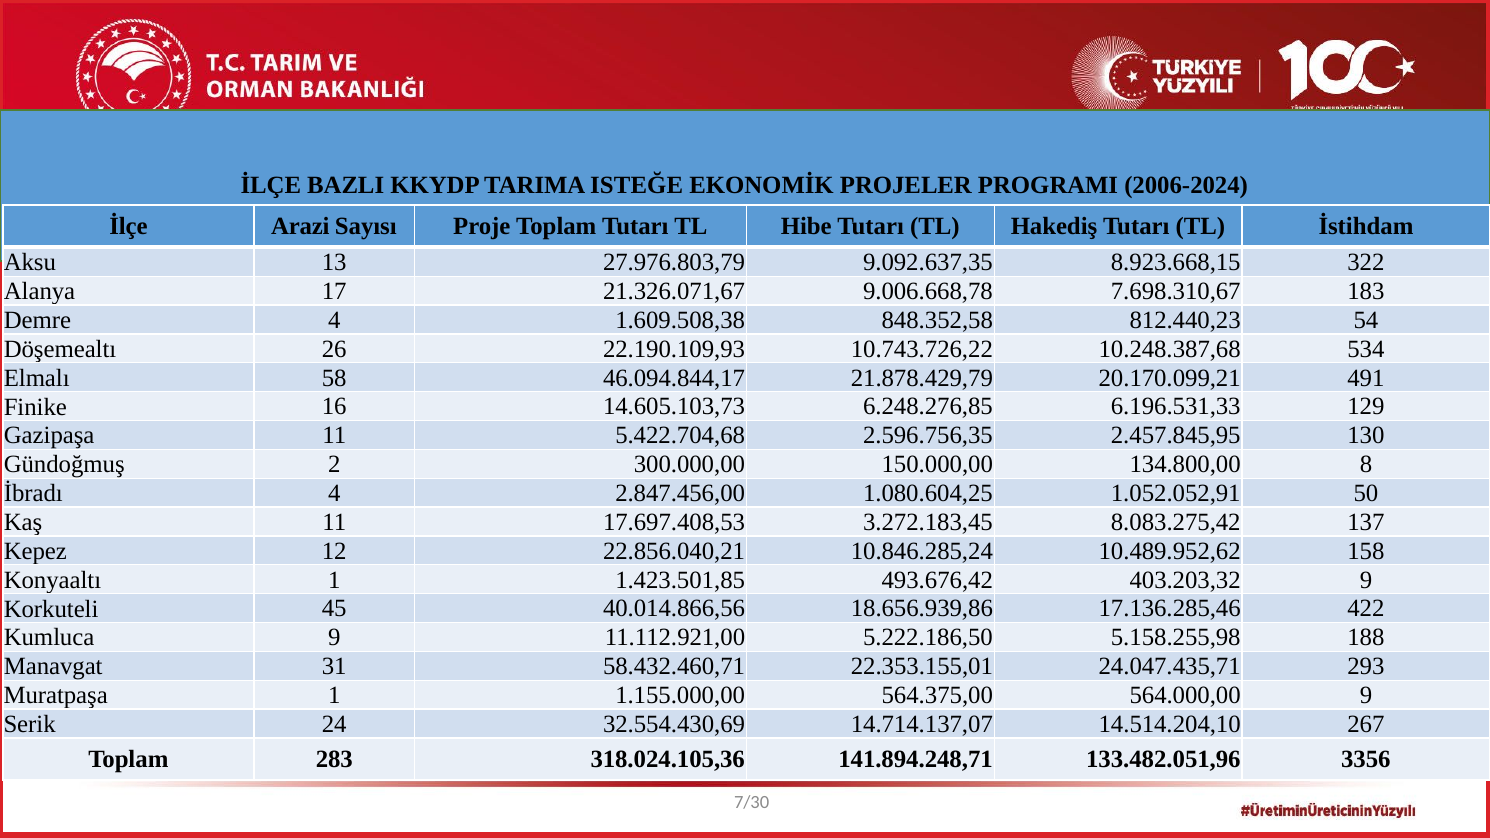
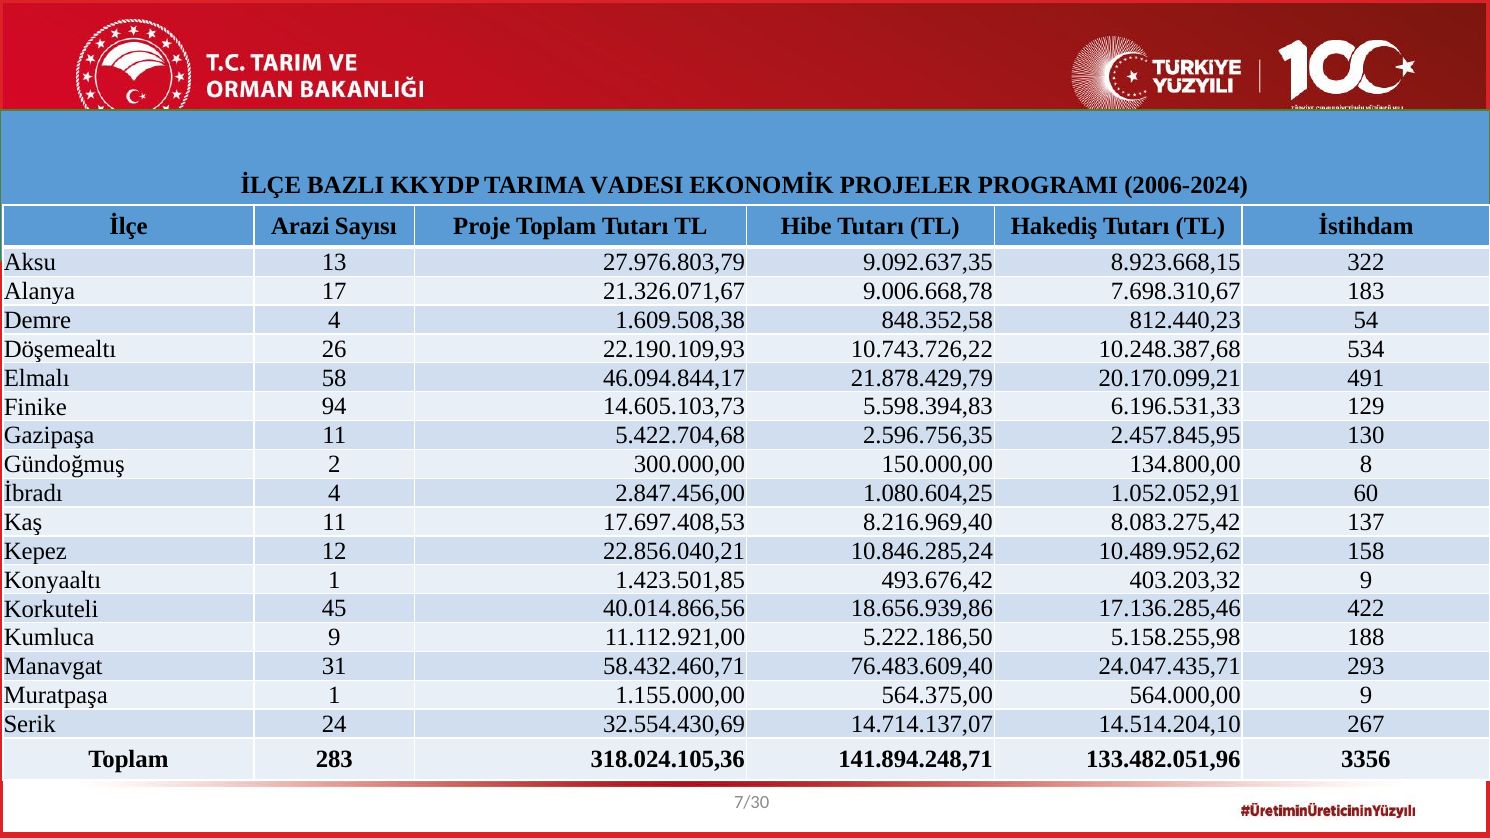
ISTEĞE: ISTEĞE -> VADESI (637, 185)
16: 16 -> 94 (334, 407)
6.248.276,85: 6.248.276,85 -> 5.598.394,83 (928, 407)
50: 50 -> 60 (1366, 493)
3.272.183,45: 3.272.183,45 -> 8.216.969,40 (928, 522)
22.353.155,01: 22.353.155,01 -> 76.483.609,40 (922, 667)
